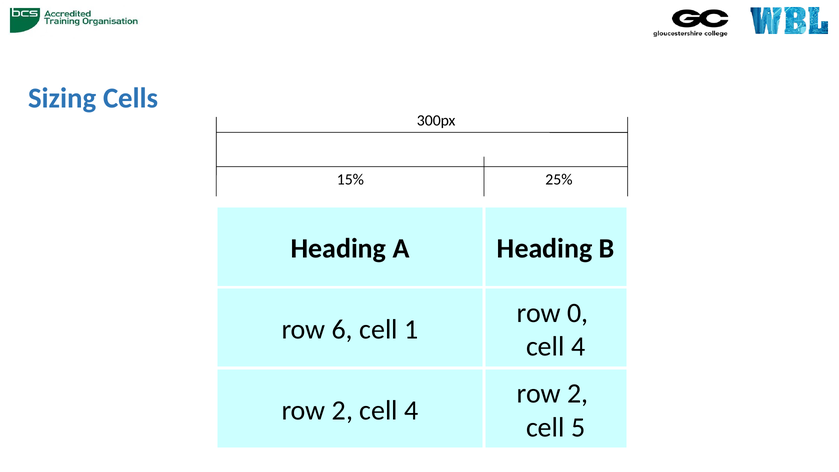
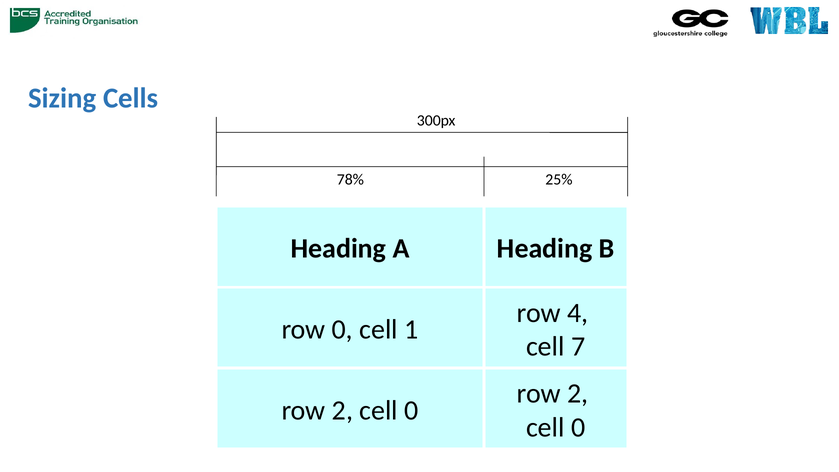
15%: 15% -> 78% (350, 180)
0: 0 -> 4 (578, 313)
row 6: 6 -> 0 (342, 330)
4: 4 -> 7 (578, 346)
4: 4 -> 0 (411, 410)
5: 5 -> 0 (578, 427)
